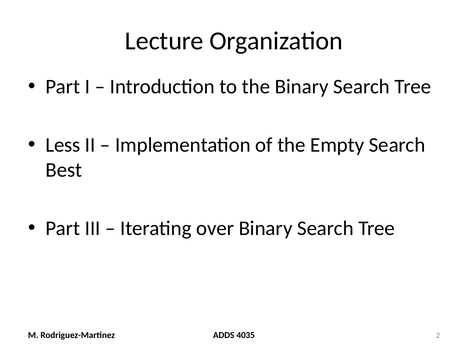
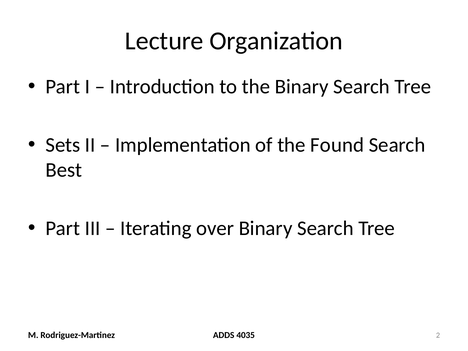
Less: Less -> Sets (63, 145)
Empty: Empty -> Found (337, 145)
